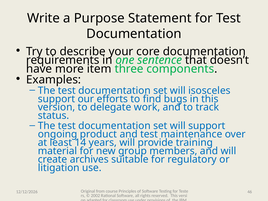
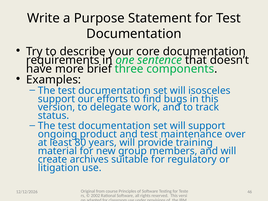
item: item -> brief (99, 69)
14: 14 -> 80 (80, 143)
